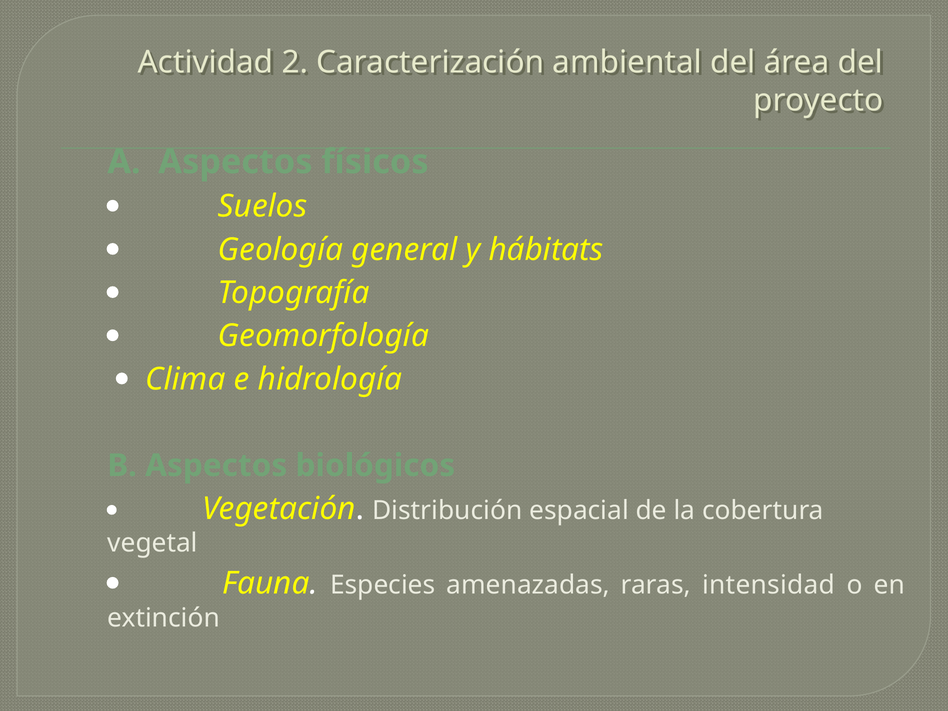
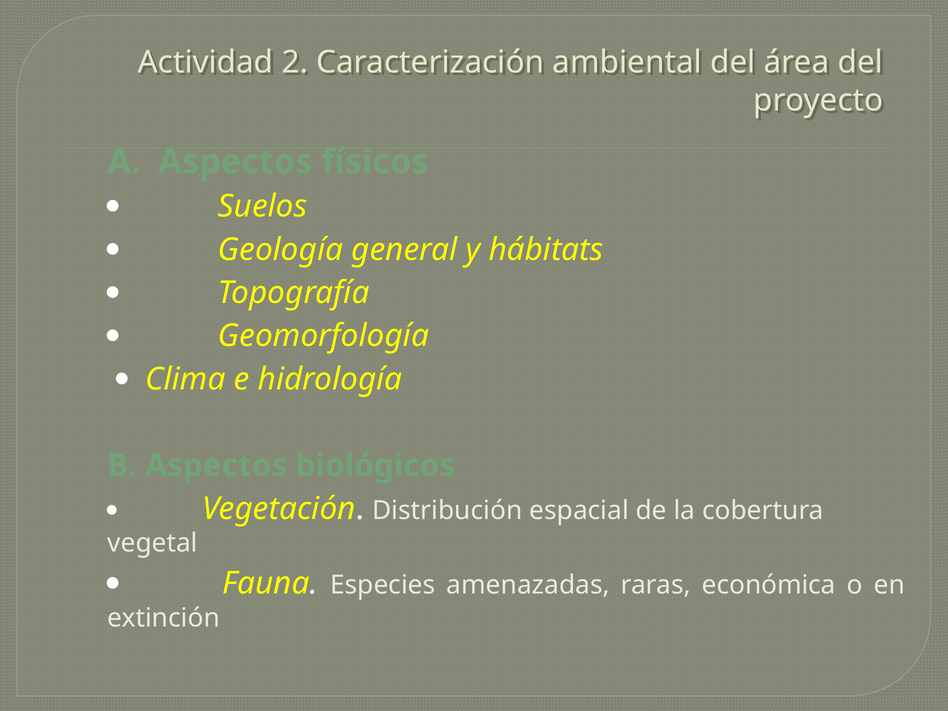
intensidad: intensidad -> económica (769, 585)
